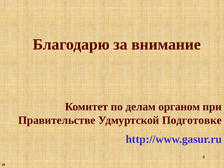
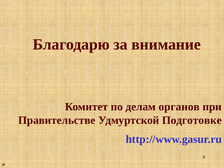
органом: органом -> органов (179, 107)
